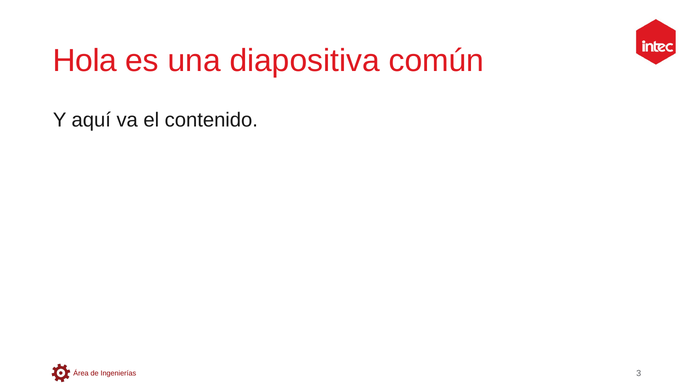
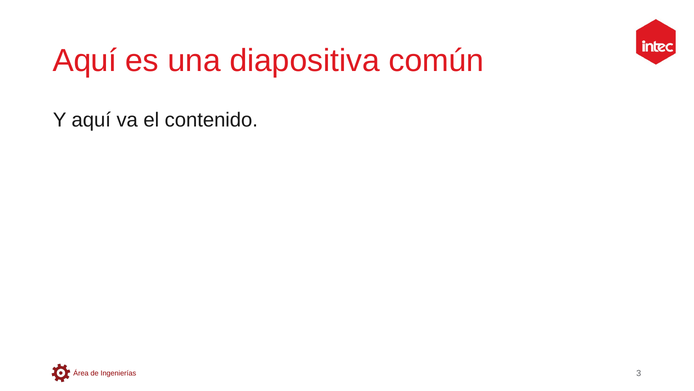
Hola: Hola -> Aquí (85, 61)
